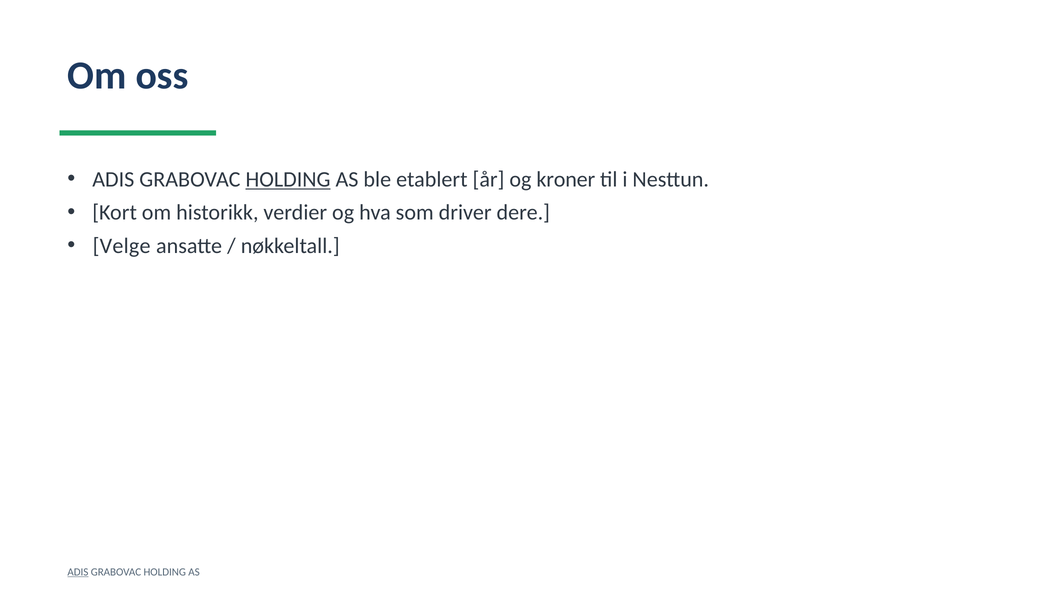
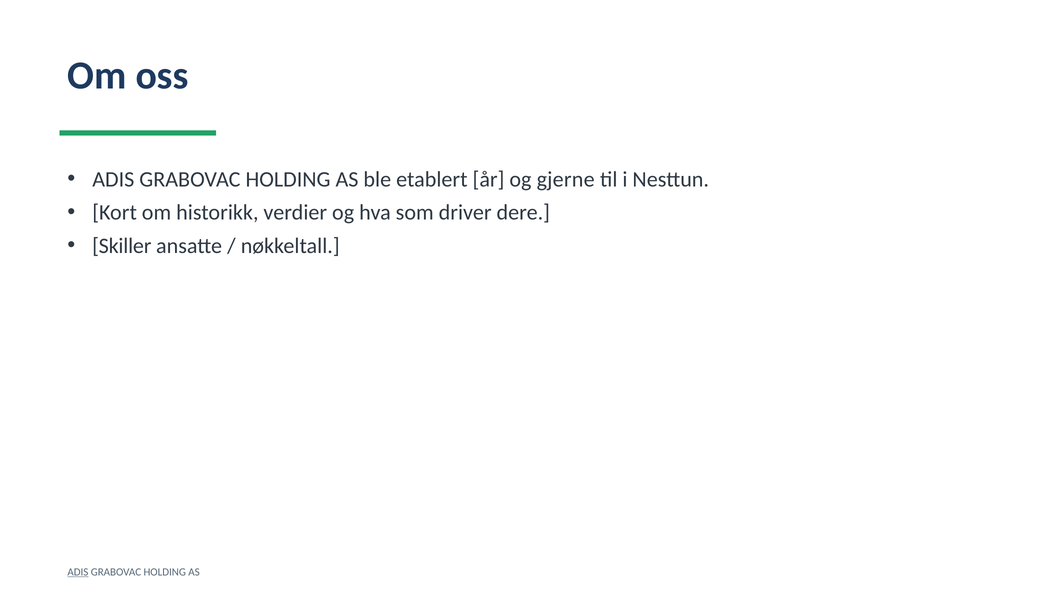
HOLDING underline: present -> none (288, 180)
kroner: kroner -> gjerne (566, 180)
Velge: Velge -> Skiller (122, 246)
